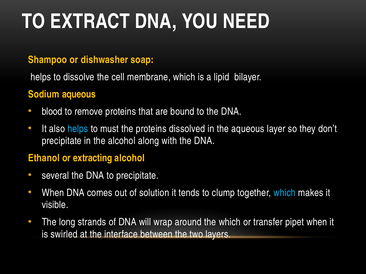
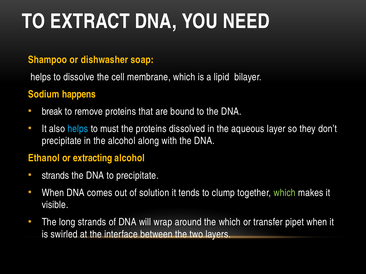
Sodium aqueous: aqueous -> happens (79, 94)
blood: blood -> break (52, 112)
several: several -> strands (55, 176)
which colour: light blue -> light green (285, 193)
